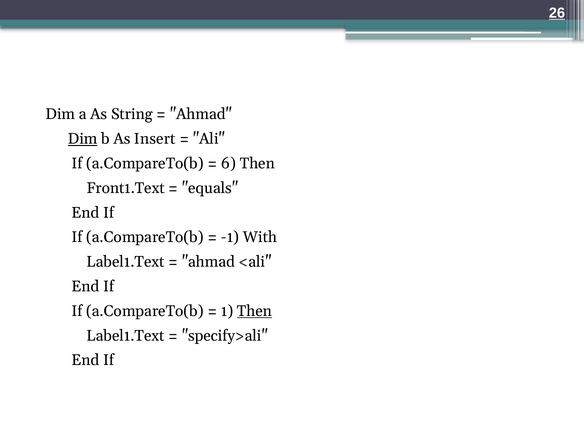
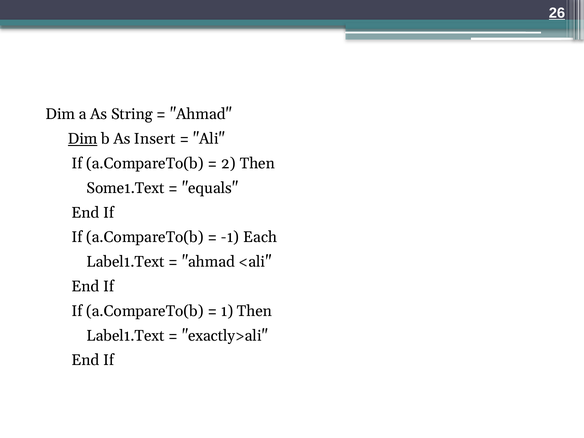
6: 6 -> 2 (228, 163)
Front1.Text: Front1.Text -> Some1.Text (126, 188)
With: With -> Each (260, 237)
Then underline: present -> none (254, 311)
specify>ali: specify>ali -> exactly>ali (225, 336)
